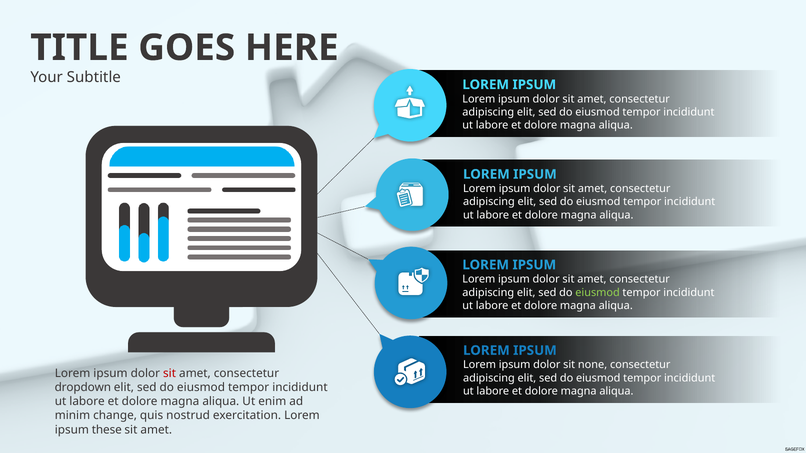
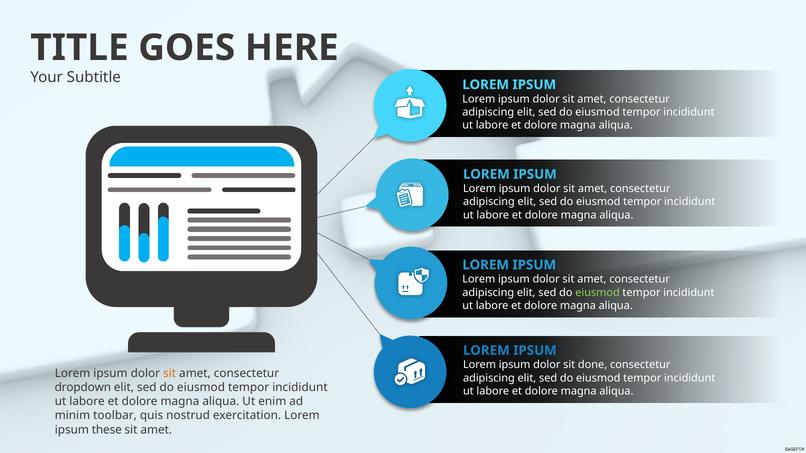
none: none -> done (593, 365)
sit colour: red -> orange (170, 374)
change: change -> toolbar (115, 416)
